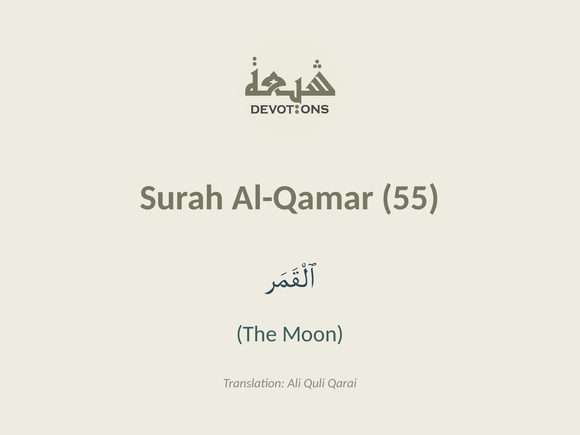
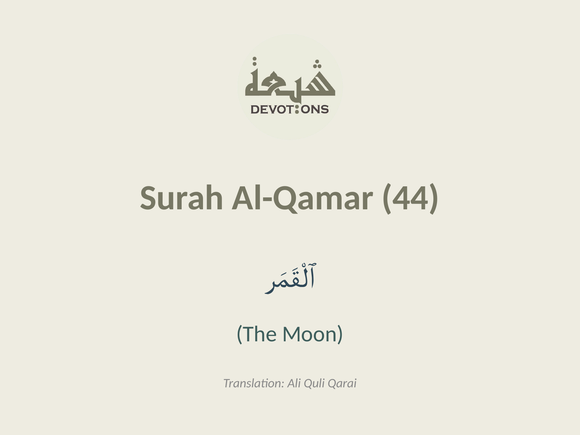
55: 55 -> 44 (411, 198)
